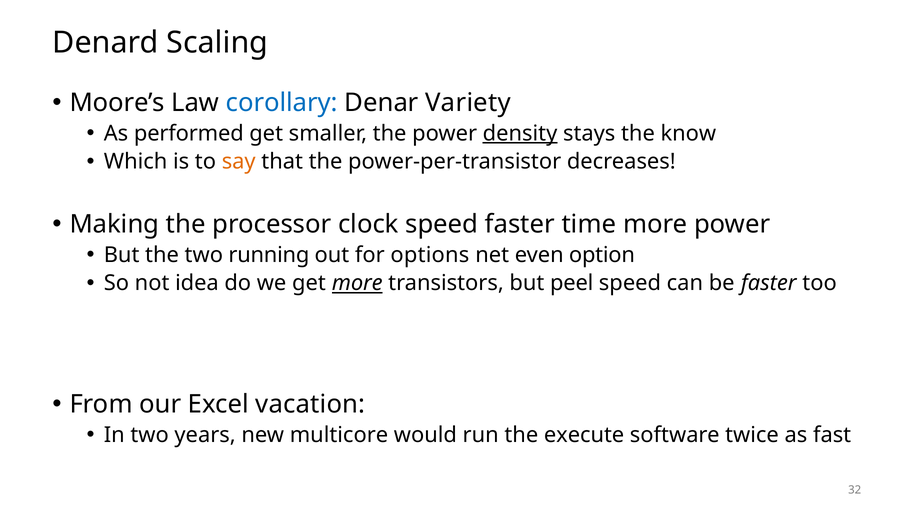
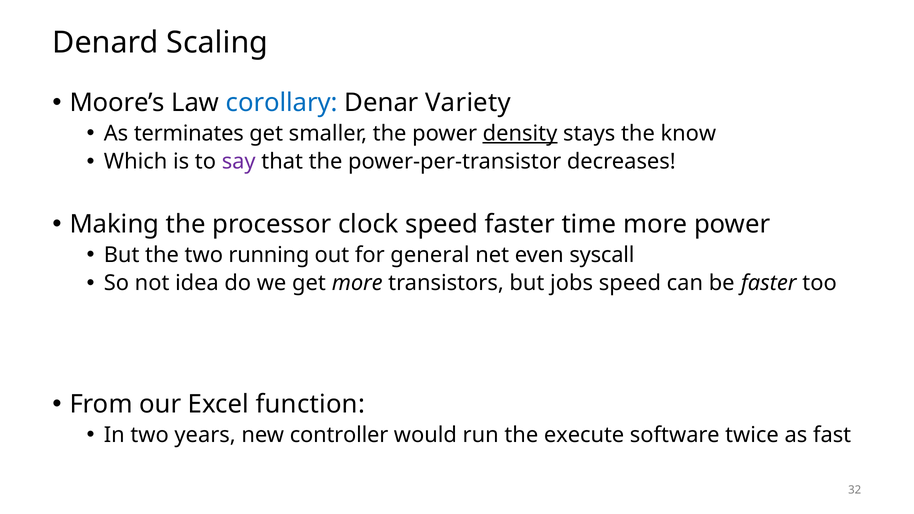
performed: performed -> terminates (189, 133)
say colour: orange -> purple (239, 162)
options: options -> general (430, 255)
option: option -> syscall (602, 255)
more underline: present -> none (357, 283)
peel: peel -> jobs (572, 283)
vacation: vacation -> function (310, 405)
multicore: multicore -> controller (339, 435)
